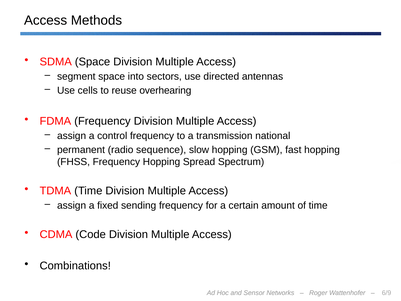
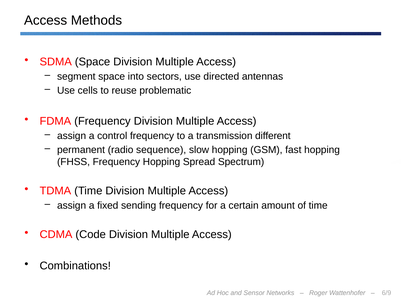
overhearing: overhearing -> problematic (165, 90)
national: national -> different (273, 136)
